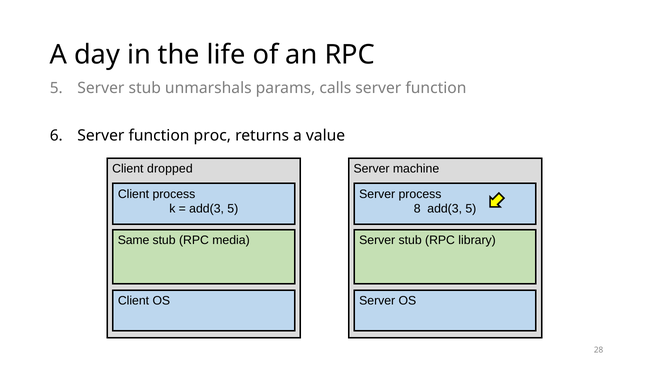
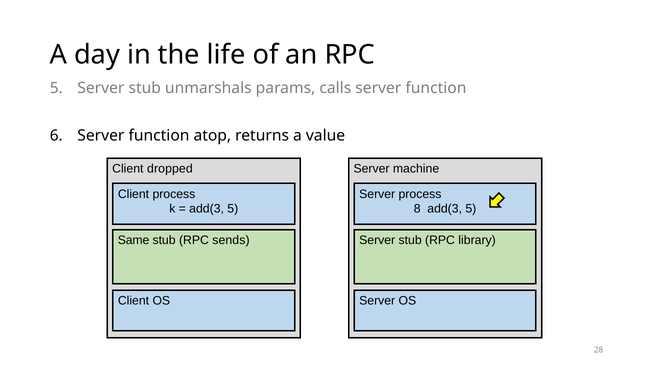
proc: proc -> atop (212, 136)
media: media -> sends (231, 241)
